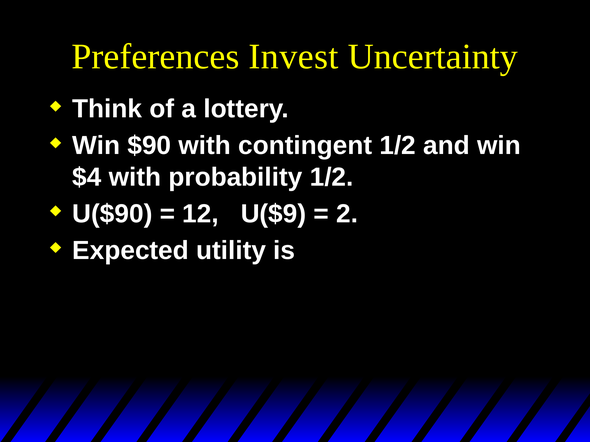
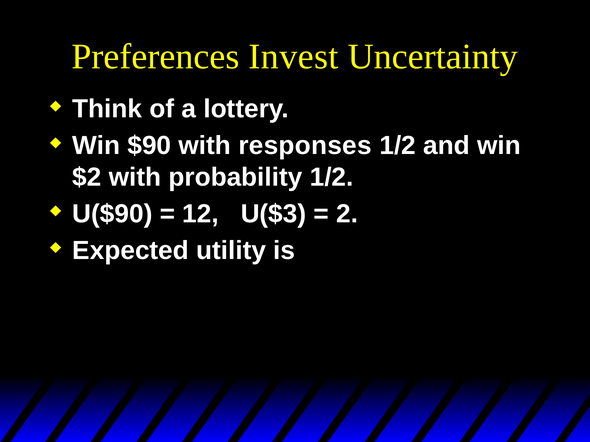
contingent: contingent -> responses (305, 146)
$4: $4 -> $2 (87, 177)
U($9: U($9 -> U($3 (273, 214)
